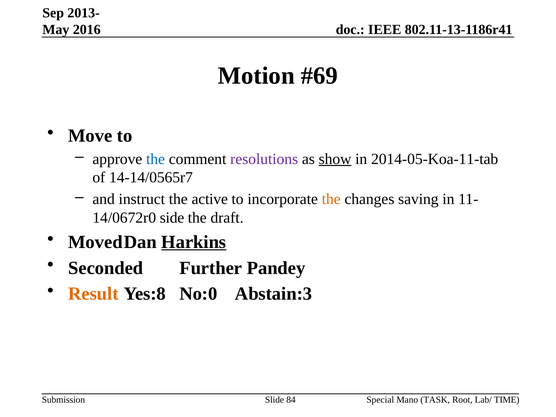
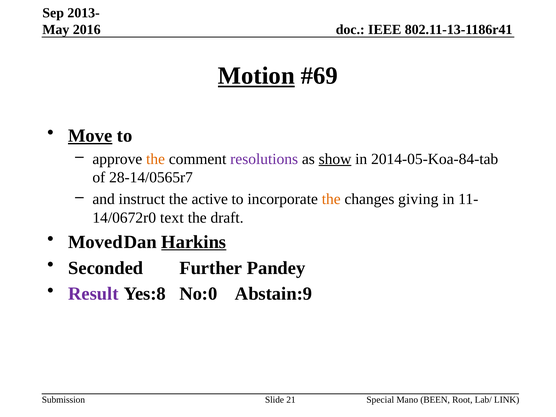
Motion underline: none -> present (256, 76)
Move underline: none -> present (90, 136)
the colour: blue -> orange (156, 159)
2014-05-Koa-11-tab: 2014-05-Koa-11-tab -> 2014-05-Koa-84-tab (435, 159)
14-14/0565r7: 14-14/0565r7 -> 28-14/0565r7 (151, 177)
saving: saving -> giving (418, 199)
side: side -> text (172, 218)
Result colour: orange -> purple (93, 294)
Abstain:3: Abstain:3 -> Abstain:9 (274, 294)
84: 84 -> 21 (291, 400)
TASK: TASK -> BEEN (435, 400)
TIME: TIME -> LINK (507, 400)
